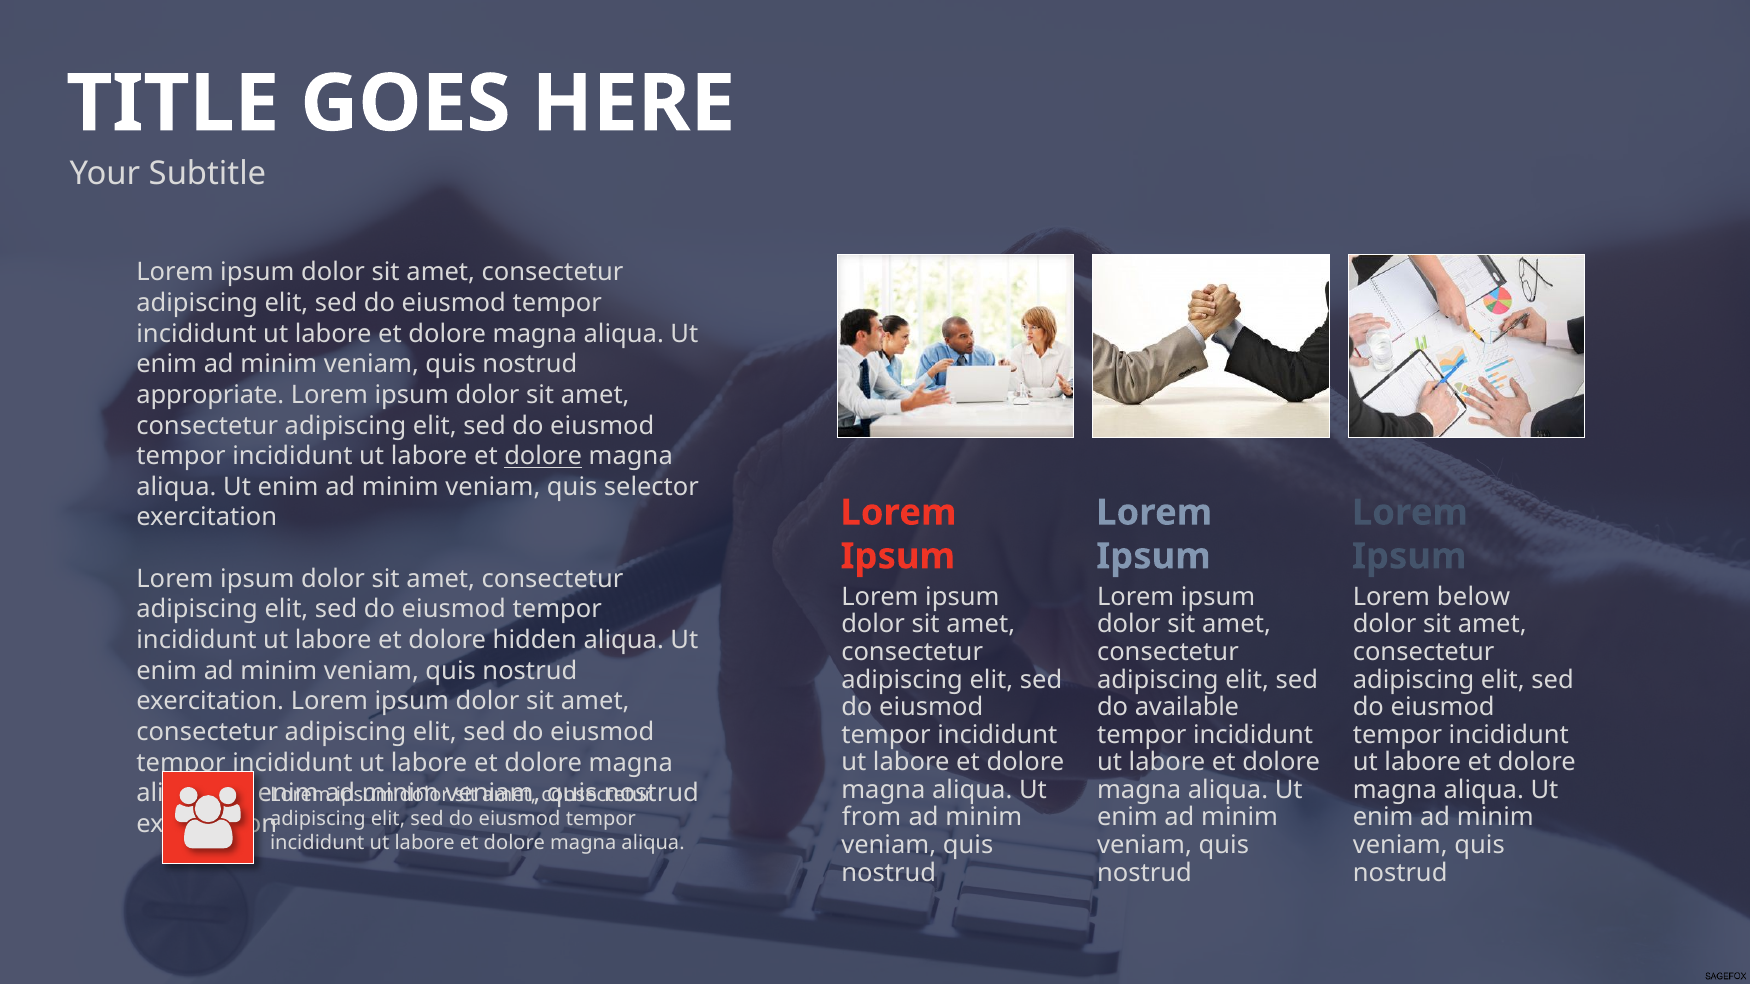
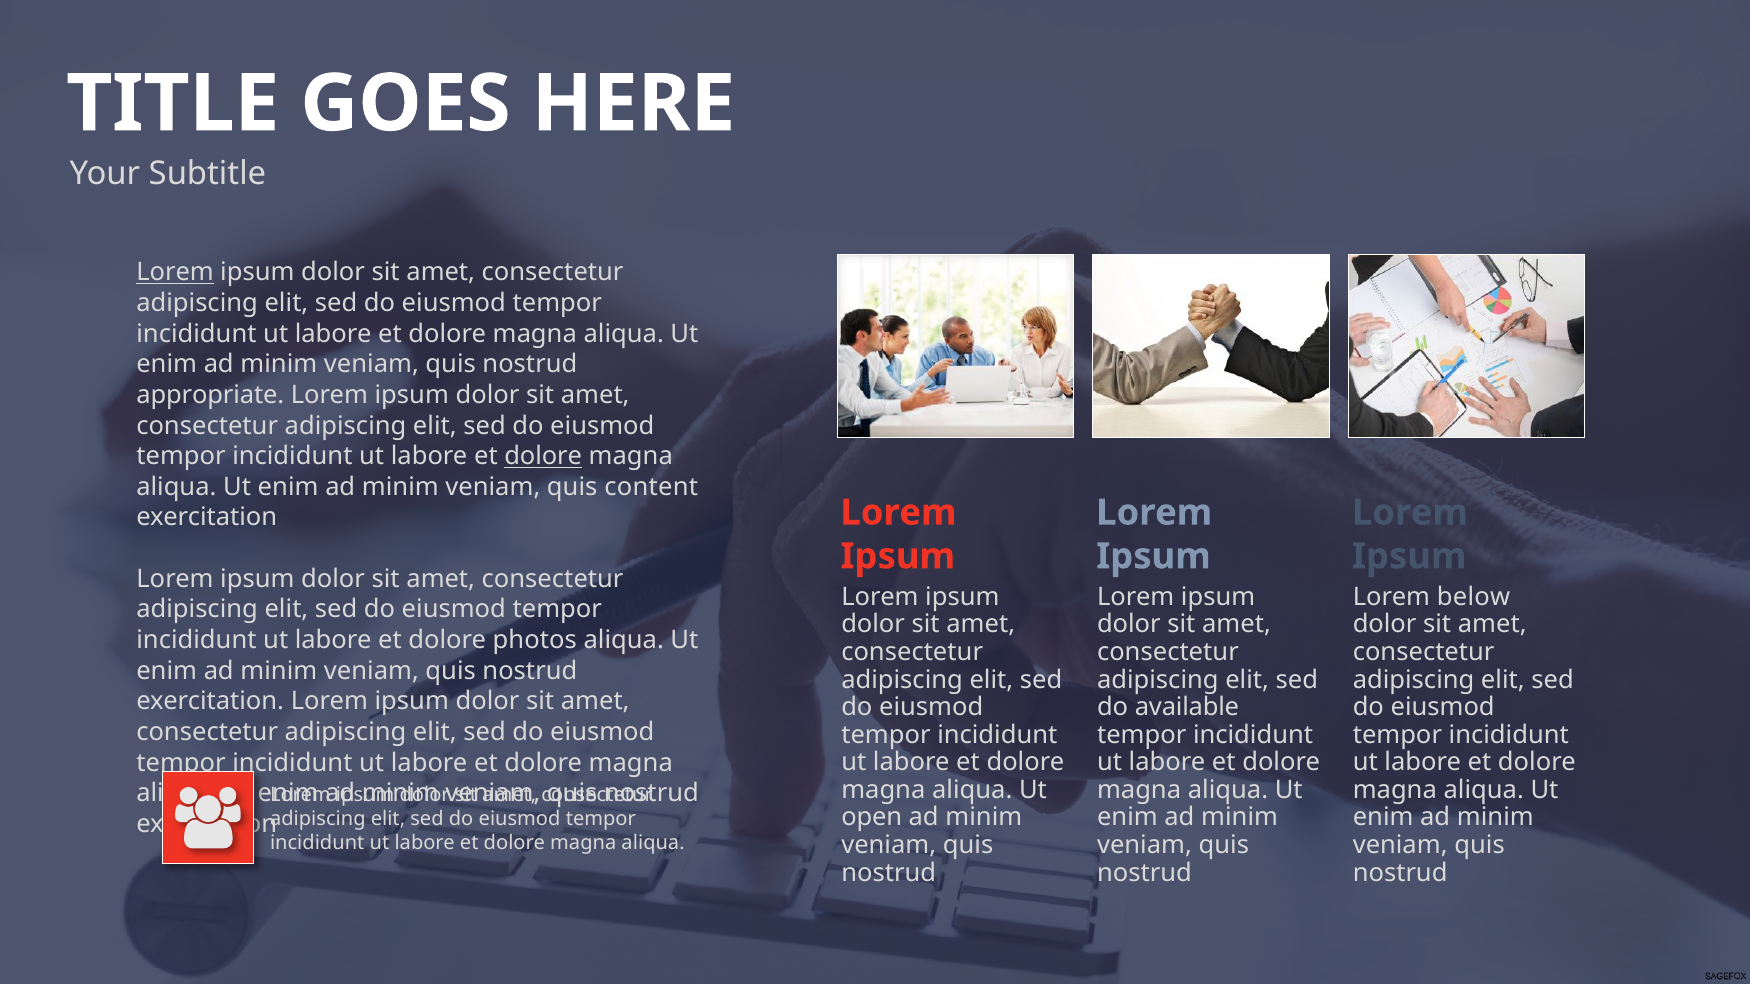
Lorem underline: none -> present (175, 273)
selector: selector -> content (651, 487)
hidden: hidden -> photos (535, 640)
from: from -> open (872, 818)
